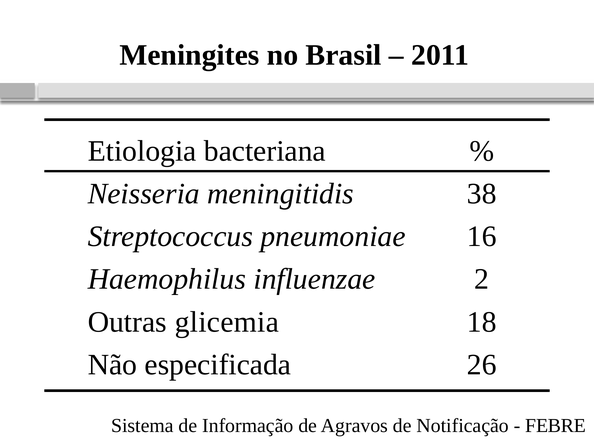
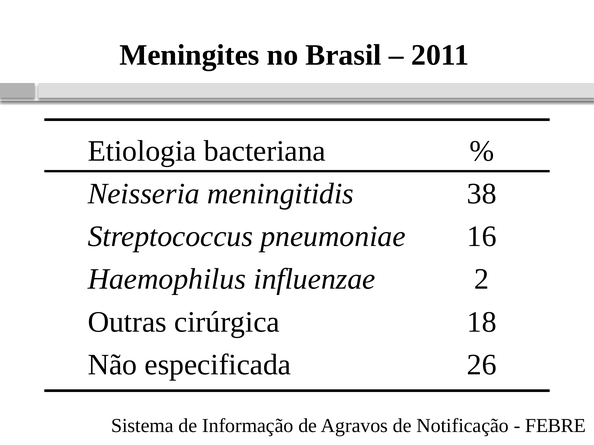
glicemia: glicemia -> cirúrgica (227, 322)
